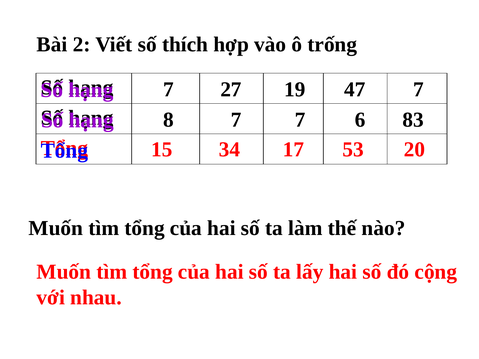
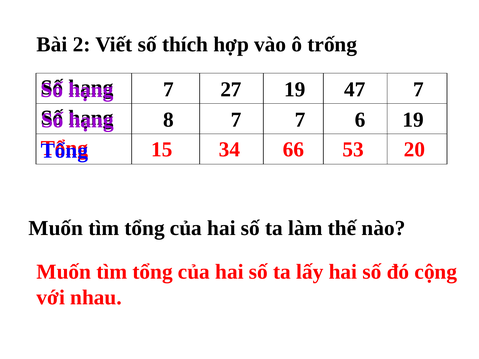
6 83: 83 -> 19 (413, 120)
17: 17 -> 66 (293, 150)
